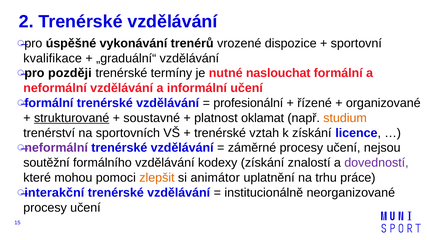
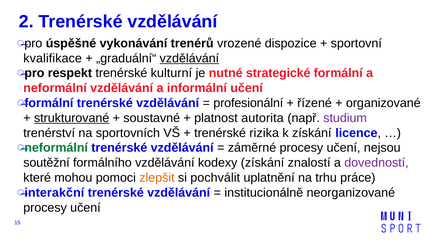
vzdělávání underline: none -> present (189, 58)
později: později -> respekt (70, 73)
termíny: termíny -> kulturní (171, 73)
naslouchat: naslouchat -> strategické (278, 73)
oklamat: oklamat -> autorita (263, 118)
studium colour: orange -> purple (345, 118)
vztah: vztah -> rizika (264, 133)
neformální colour: purple -> green (56, 148)
animátor: animátor -> pochválit (215, 178)
